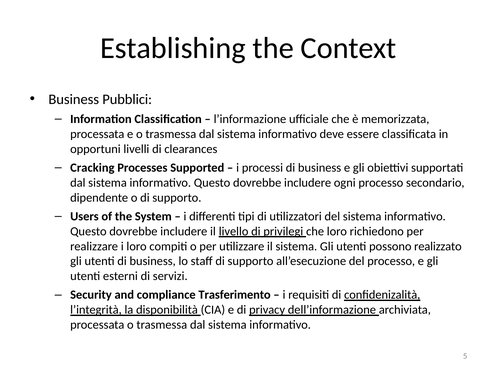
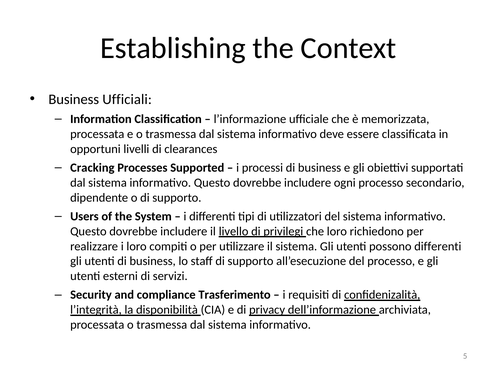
Pubblici: Pubblici -> Ufficiali (127, 99)
possono realizzato: realizzato -> differenti (438, 246)
